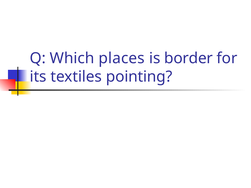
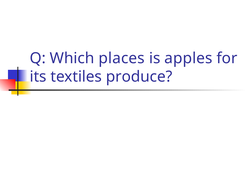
border: border -> apples (188, 58)
pointing: pointing -> produce (139, 77)
